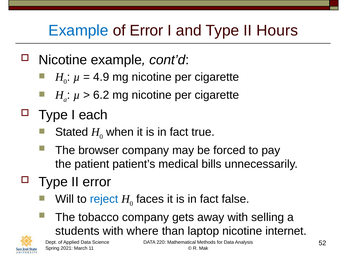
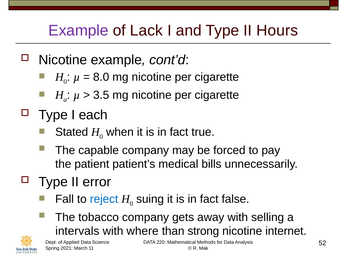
Example colour: blue -> purple (78, 31)
of Error: Error -> Lack (146, 31)
4.9: 4.9 -> 8.0 (101, 77)
6.2: 6.2 -> 3.5 (101, 95)
browser: browser -> capable (99, 150)
Will: Will -> Fall (65, 199)
faces: faces -> suing (150, 199)
students: students -> intervals (77, 231)
laptop: laptop -> strong (203, 231)
